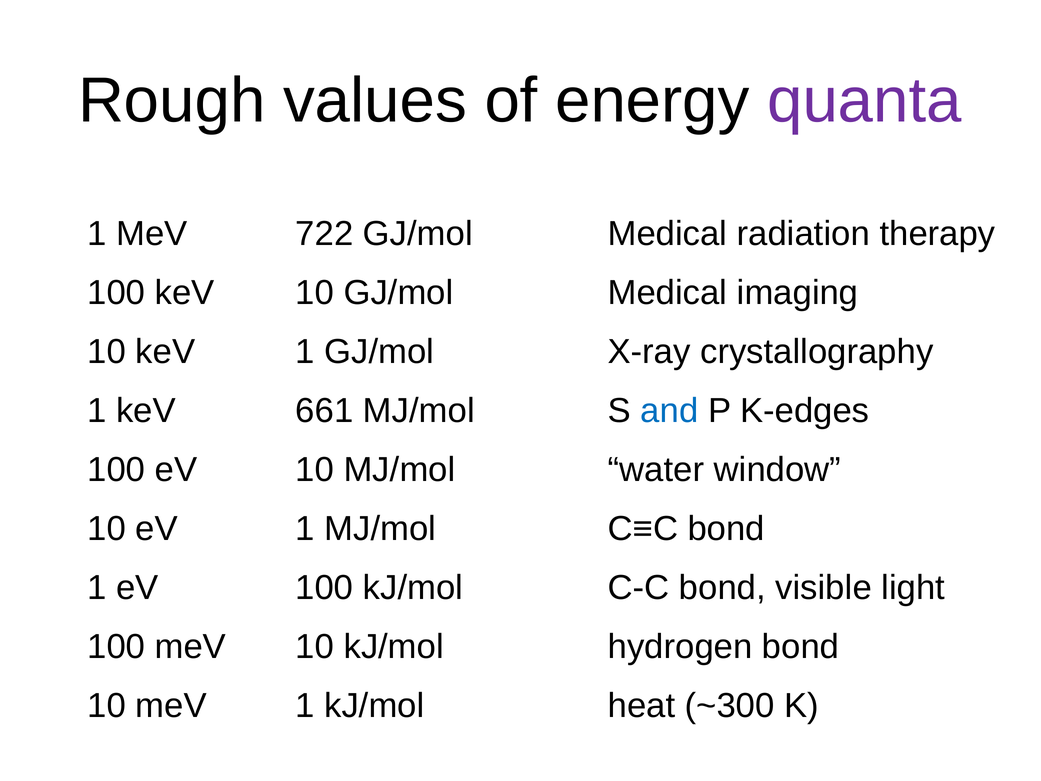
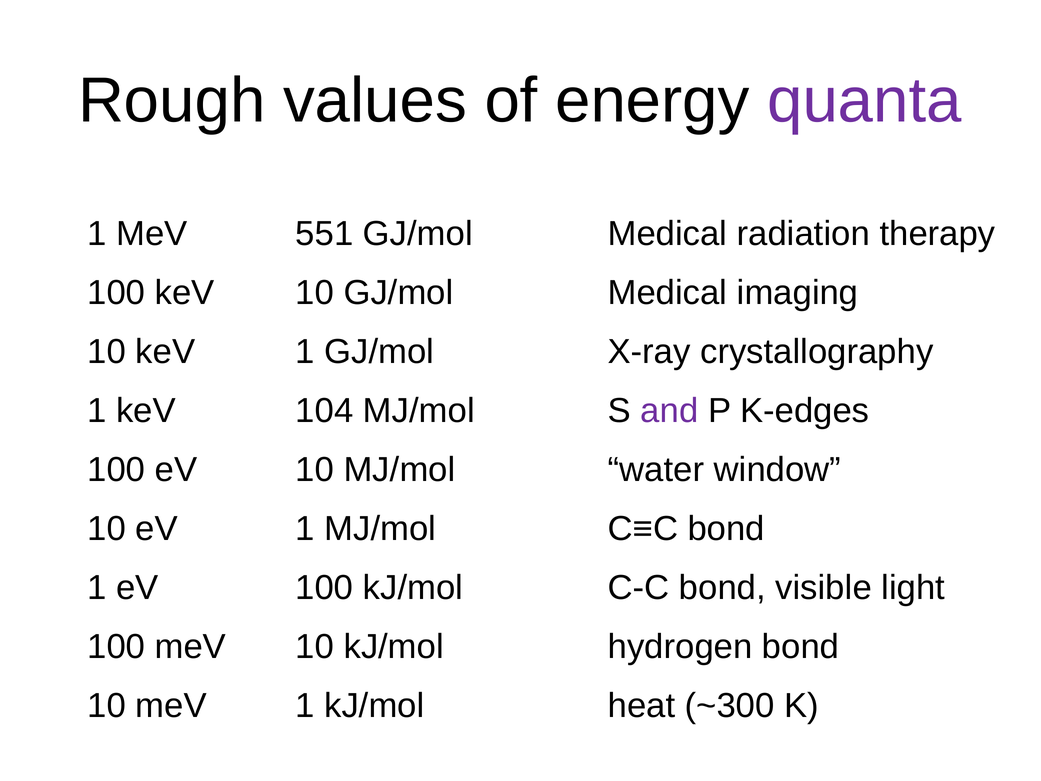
722: 722 -> 551 (324, 234)
661: 661 -> 104 (324, 411)
and colour: blue -> purple (669, 411)
